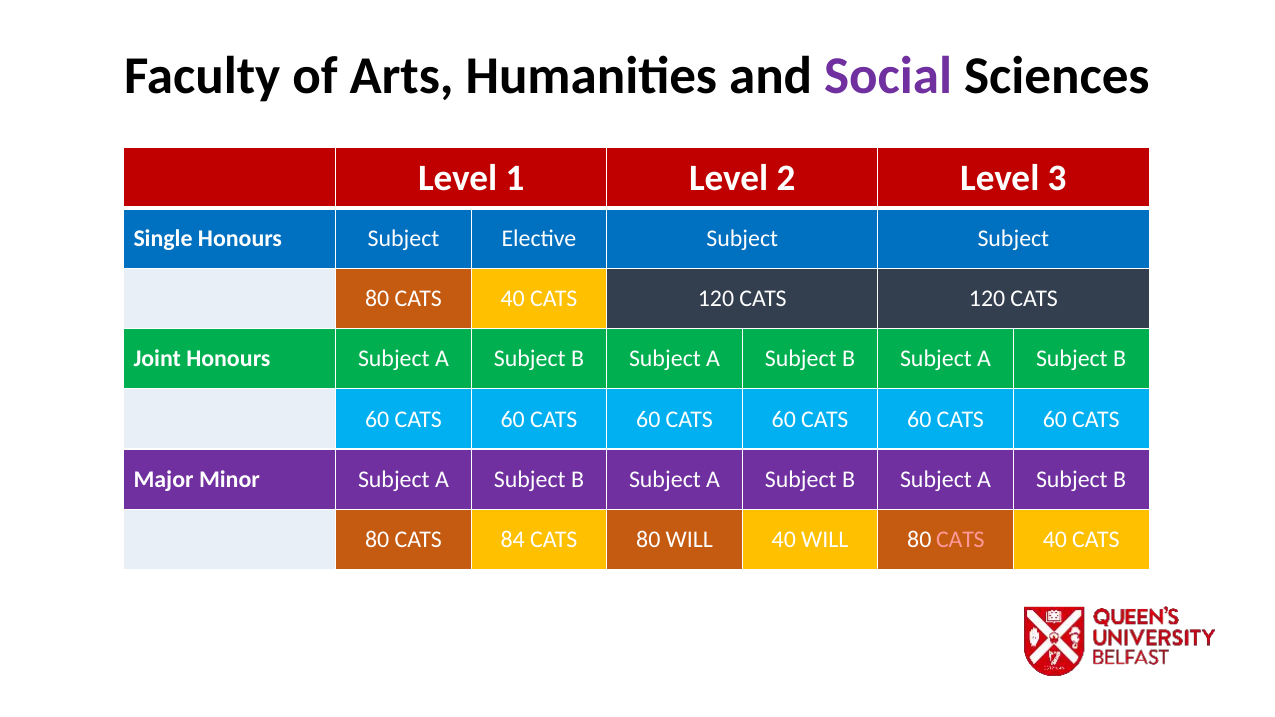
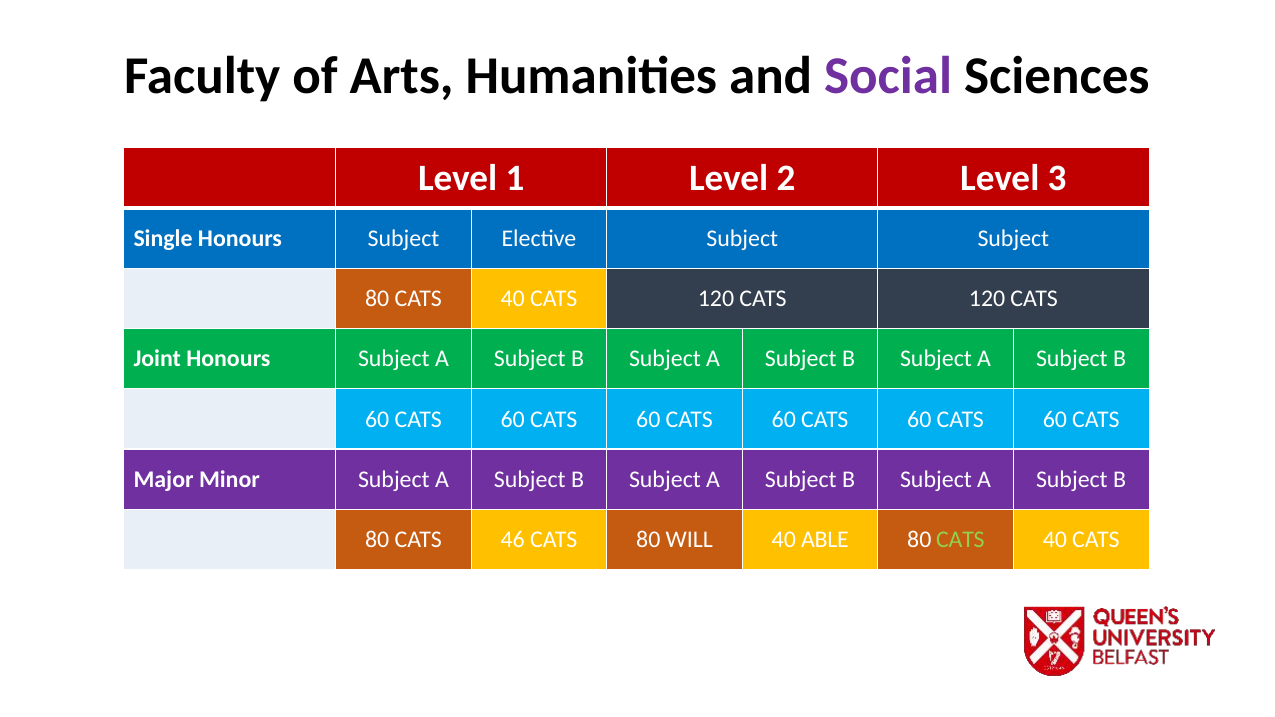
84: 84 -> 46 (513, 540)
40 WILL: WILL -> ABLE (825, 540)
CATS colour: pink -> light green (960, 540)
